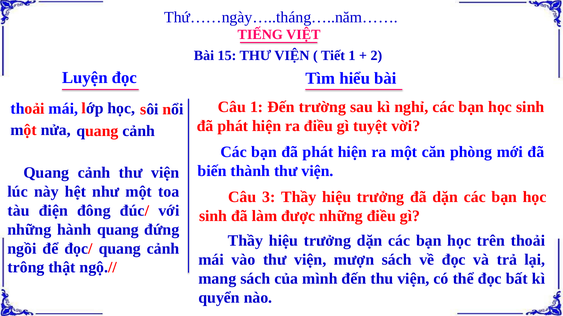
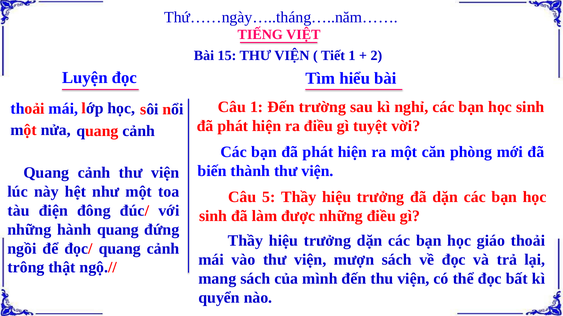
3: 3 -> 5 (269, 197)
trên: trên -> giáo (491, 241)
